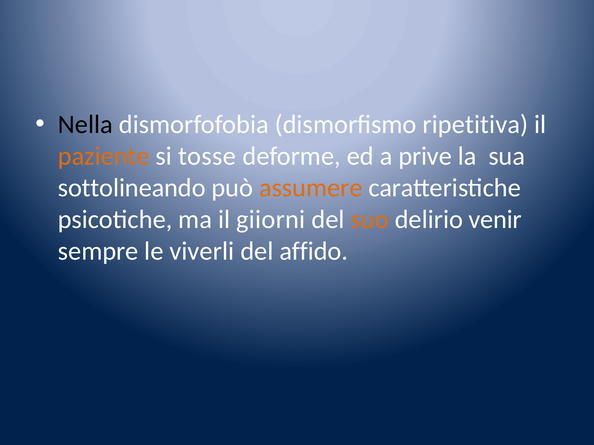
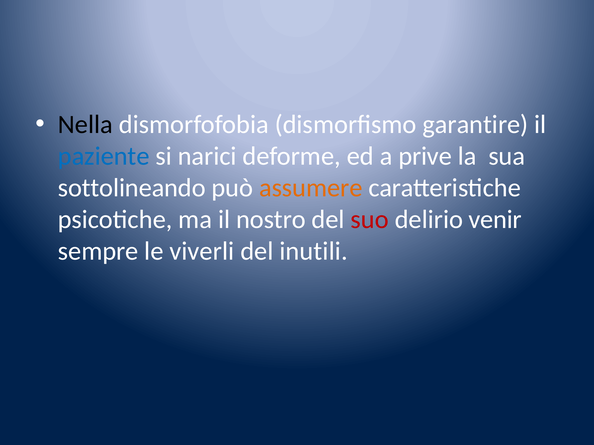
ripetitiva: ripetitiva -> garantire (475, 125)
paziente colour: orange -> blue (104, 156)
tosse: tosse -> narici (207, 156)
giiorni: giiorni -> nostro (271, 220)
suo colour: orange -> red (370, 220)
affido: affido -> inutili (314, 251)
